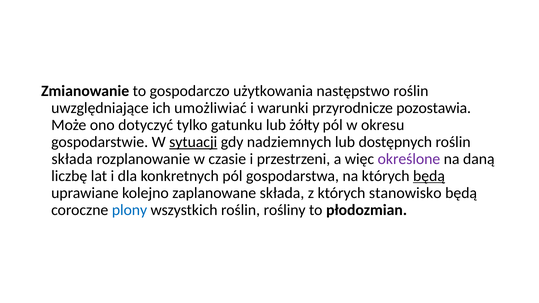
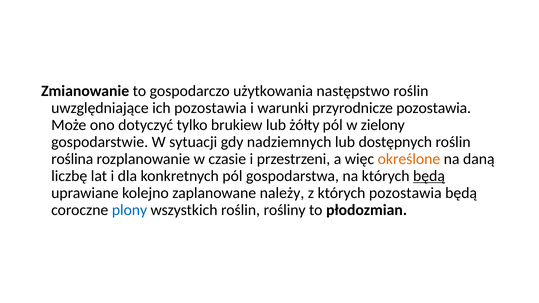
ich umożliwiać: umożliwiać -> pozostawia (210, 108)
gatunku: gatunku -> brukiew (237, 125)
okresu: okresu -> zielony (383, 125)
sytuacji underline: present -> none (193, 142)
składa: składa -> roślina (72, 159)
określone colour: purple -> orange (409, 159)
zaplanowane składa: składa -> należy (282, 193)
których stanowisko: stanowisko -> pozostawia (405, 193)
